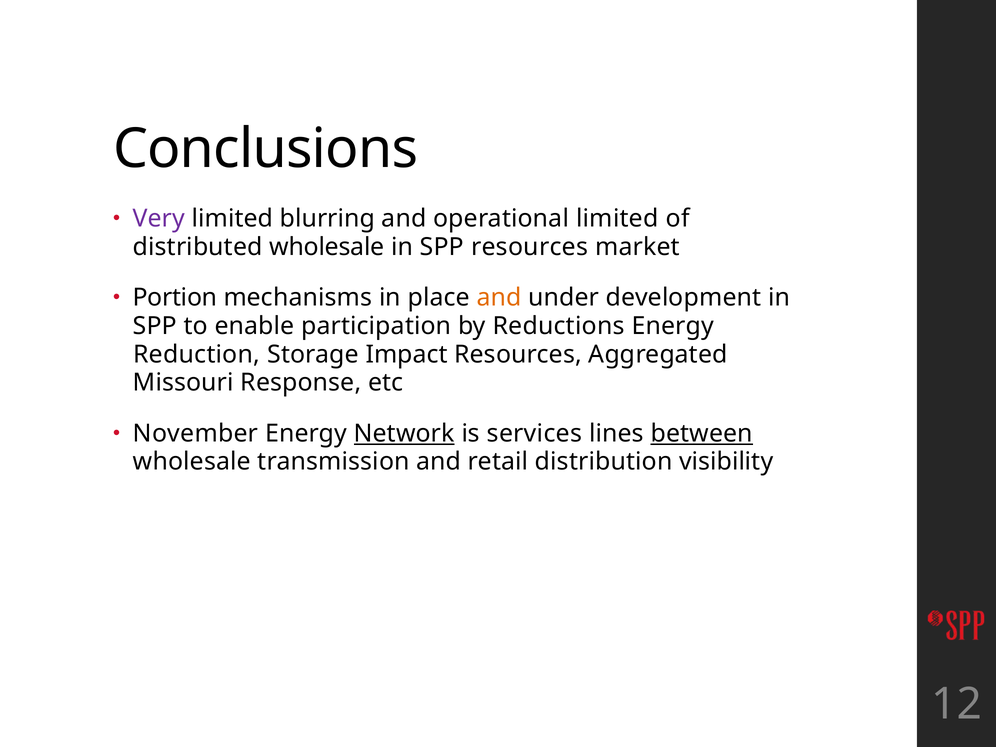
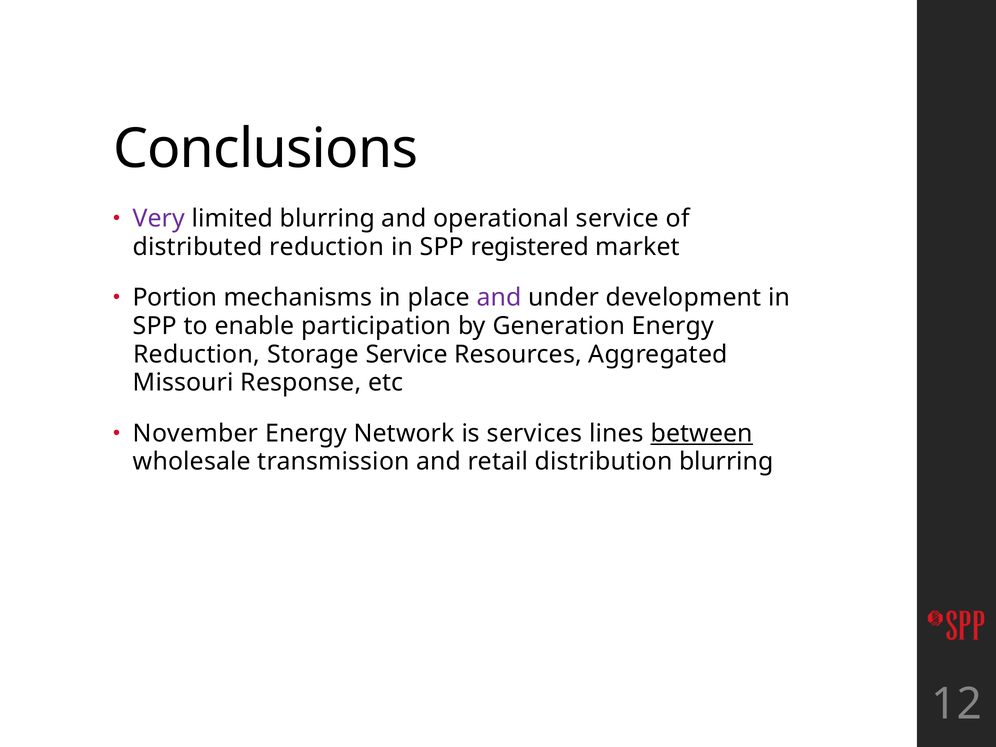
operational limited: limited -> service (617, 219)
distributed wholesale: wholesale -> reduction (327, 247)
SPP resources: resources -> registered (530, 247)
and colour: orange -> purple (499, 298)
Reductions: Reductions -> Generation (559, 326)
Storage Impact: Impact -> Service (407, 354)
Network underline: present -> none (404, 433)
distribution visibility: visibility -> blurring (726, 462)
